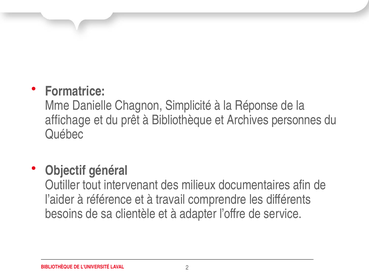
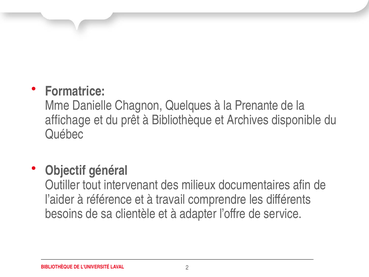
Simplicité: Simplicité -> Quelques (188, 105)
Réponse: Réponse -> Prenante (257, 105)
personnes: personnes -> disponible (296, 120)
